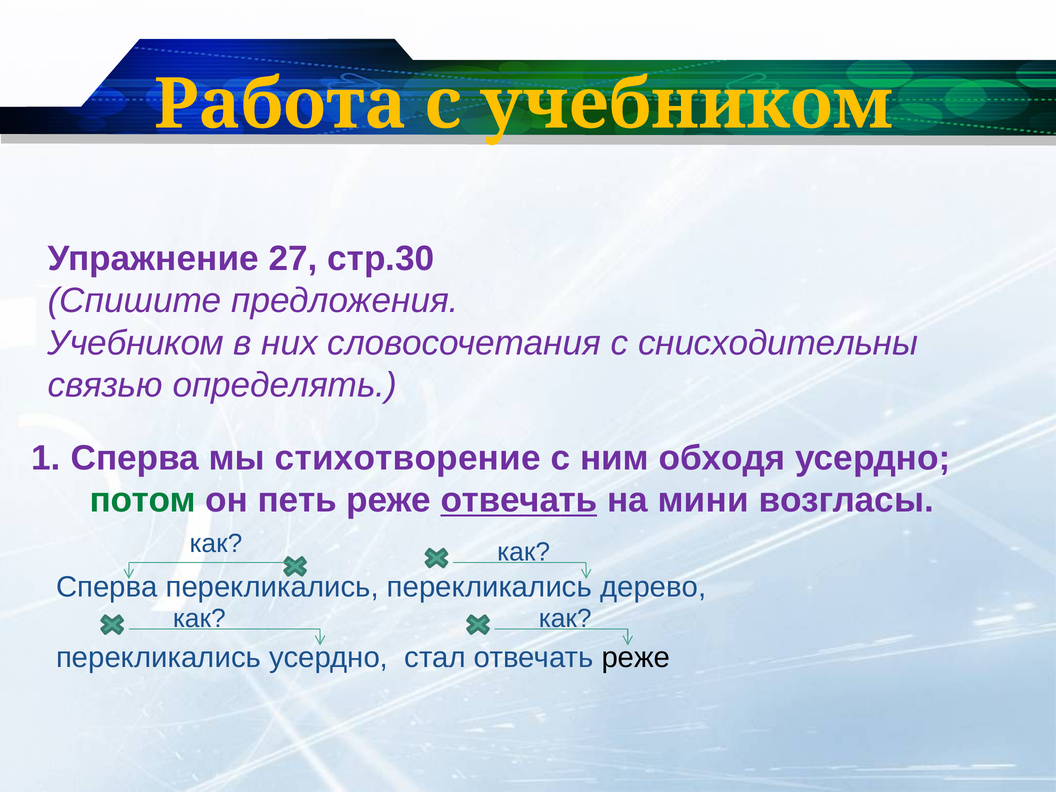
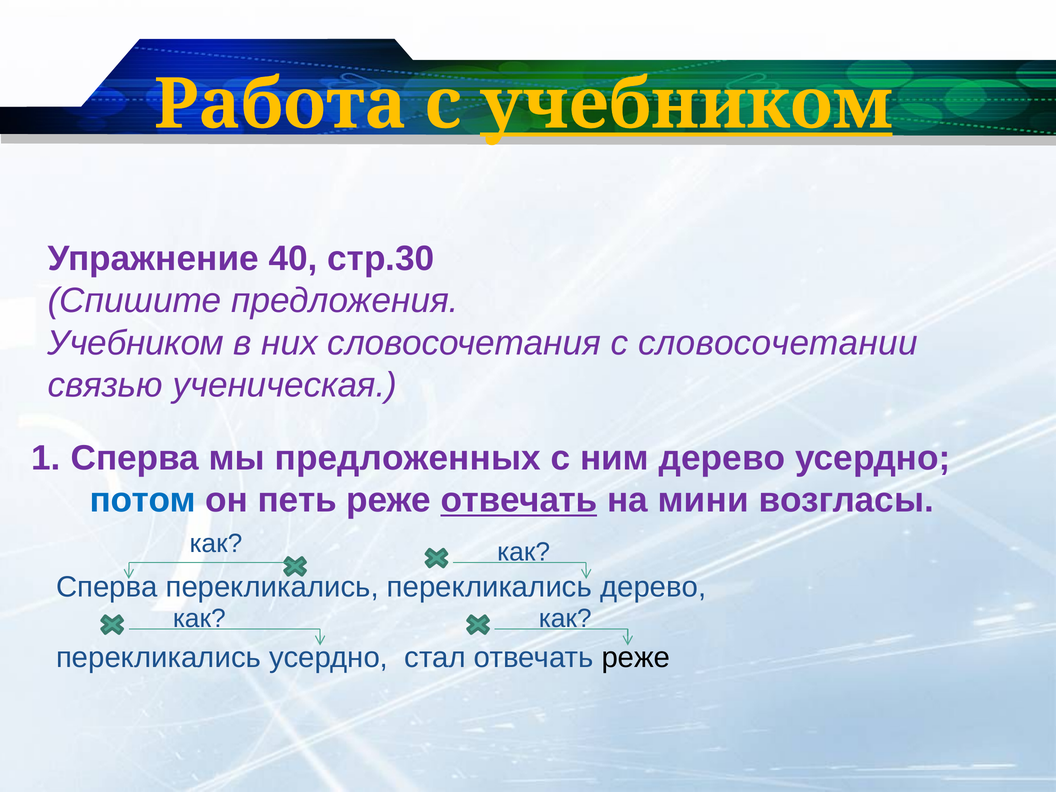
учебником underline: none -> present (686, 104)
27: 27 -> 40 (293, 258)
снисходительны: снисходительны -> словосочетании (778, 343)
определять: определять -> ученическая (285, 385)
стихотворение: стихотворение -> предложенных (408, 458)
ним обходя: обходя -> дерево (722, 458)
потом colour: green -> blue (143, 500)
